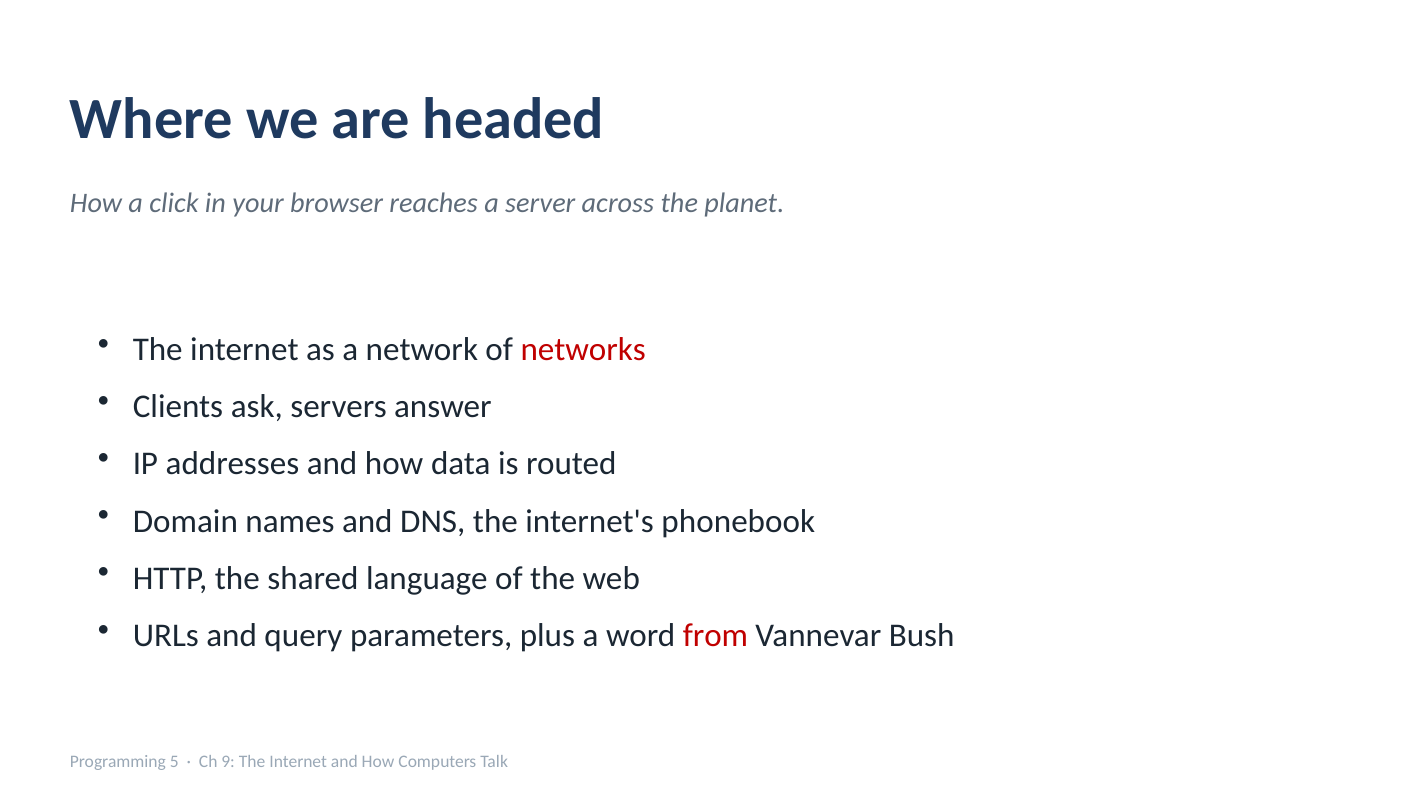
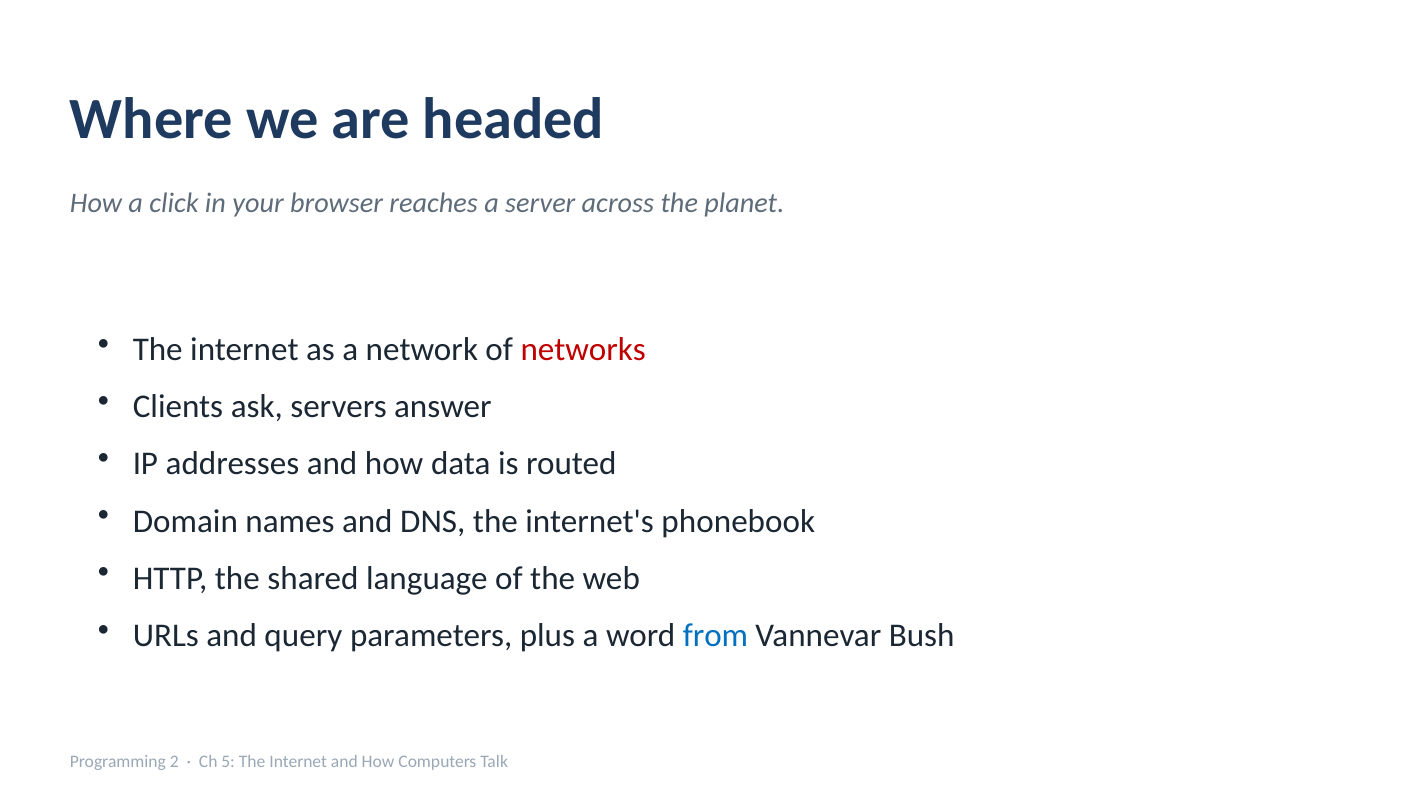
from colour: red -> blue (715, 636)
5: 5 -> 2 (174, 762)
9: 9 -> 5 (228, 762)
